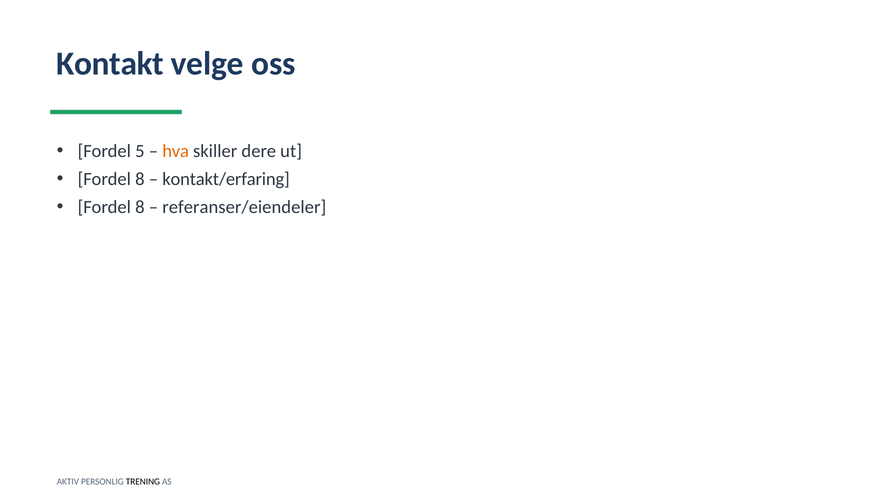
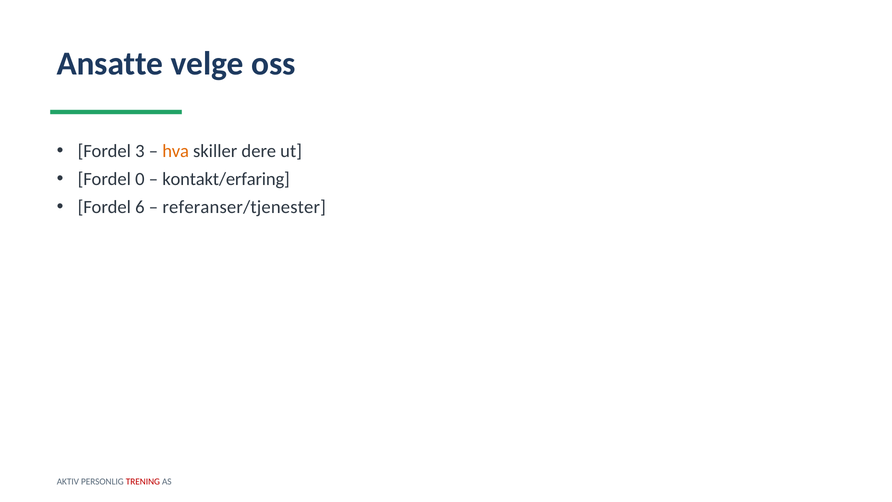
Kontakt: Kontakt -> Ansatte (110, 64)
5: 5 -> 3 (140, 151)
8: 8 -> 0 (140, 179)
8: 8 -> 6 (140, 207)
referanser/eiendeler: referanser/eiendeler -> referanser/tjenester (244, 207)
TRENING colour: black -> red (143, 481)
